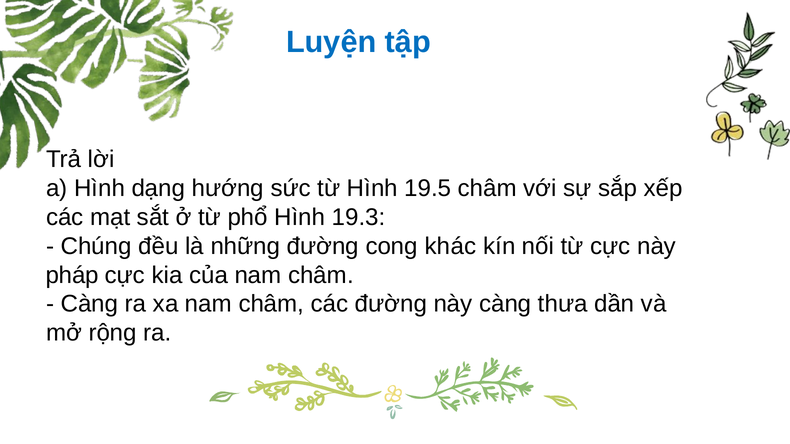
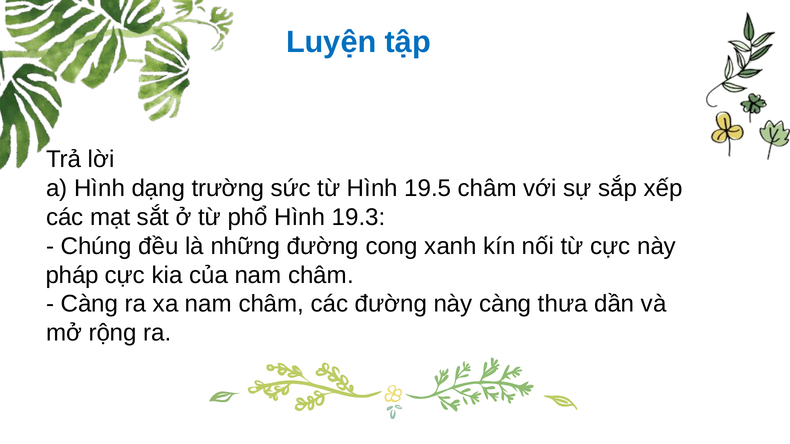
hướng: hướng -> trường (228, 188)
khác: khác -> xanh (451, 246)
